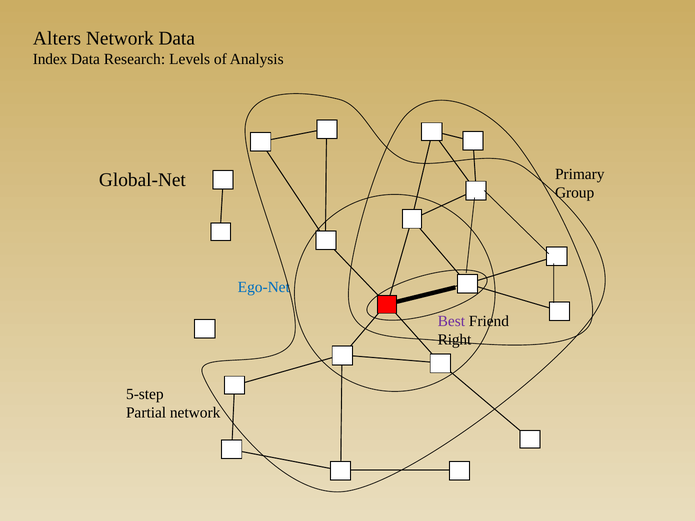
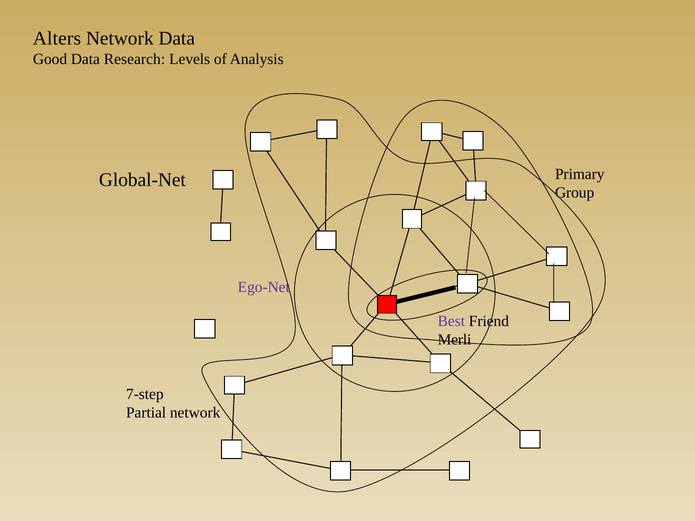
Index: Index -> Good (50, 59)
Ego-Net colour: blue -> purple (264, 287)
Right: Right -> Merli (454, 340)
5-step: 5-step -> 7-step (145, 394)
